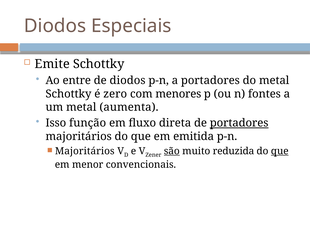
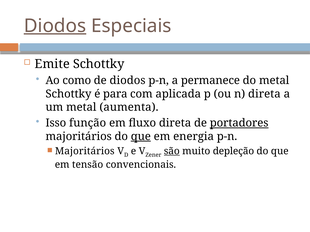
Diodos underline: none -> present (55, 26)
entre: entre -> como (77, 81)
a portadores: portadores -> permanece (210, 81)
zero: zero -> para (115, 94)
menores: menores -> aplicada (178, 94)
n fontes: fontes -> direta (264, 94)
que underline: none -> present (141, 137)
emitida: emitida -> energia (194, 137)
reduzida: reduzida -> depleção (233, 151)
que underline: present -> none (280, 151)
menor: menor -> tensão (88, 165)
